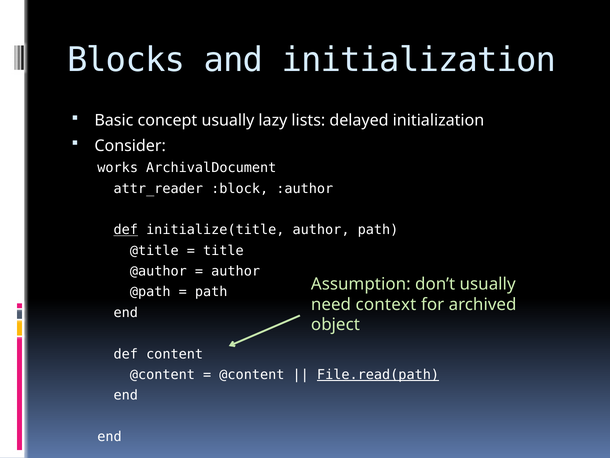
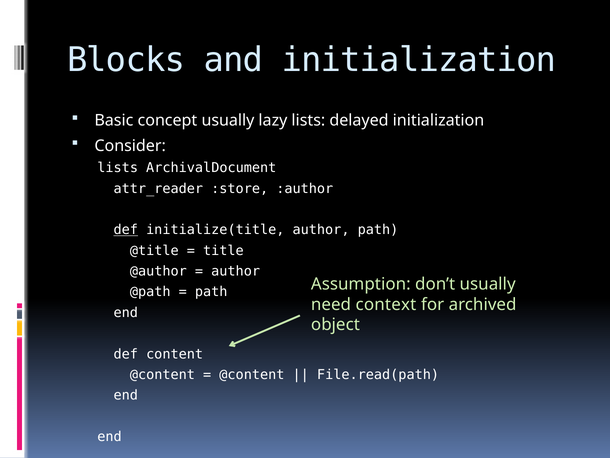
works: works -> lists (118, 168)
:block: :block -> :store (240, 188)
File.read(path underline: present -> none (378, 374)
